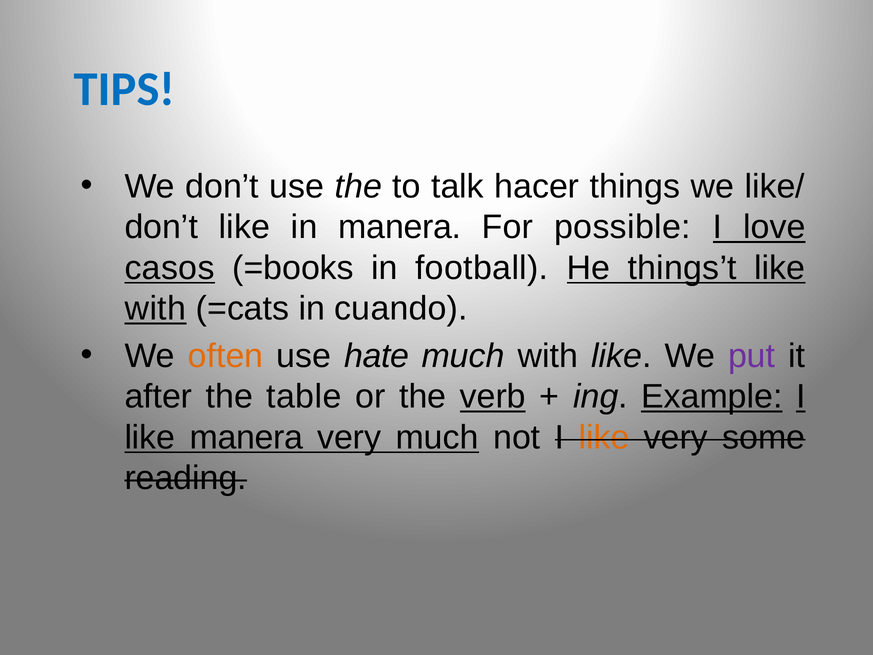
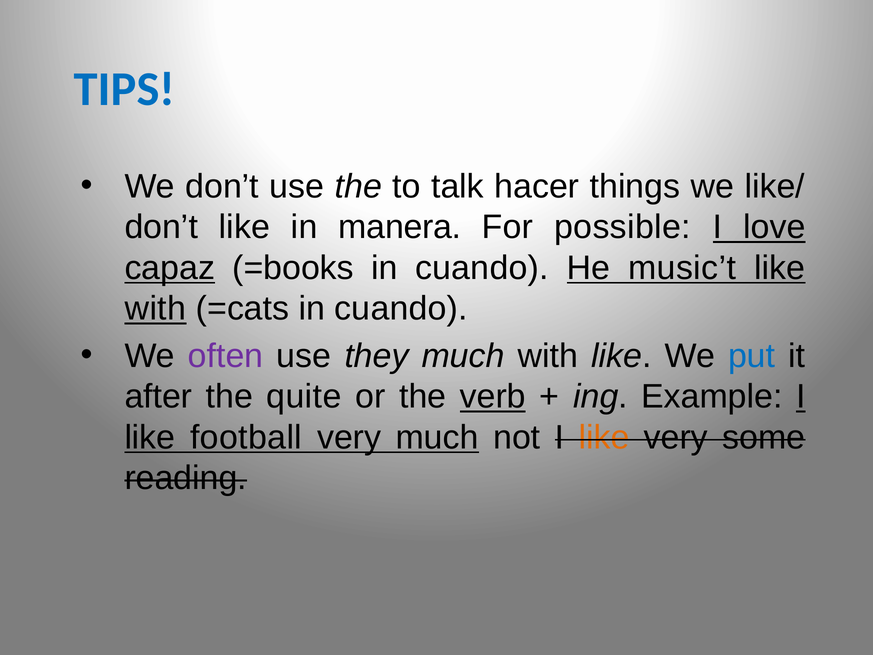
casos: casos -> capaz (170, 268)
=books in football: football -> cuando (482, 268)
things’t: things’t -> music’t (682, 268)
often colour: orange -> purple (226, 356)
hate: hate -> they (377, 356)
put colour: purple -> blue (752, 356)
table: table -> quite (304, 397)
Example underline: present -> none (712, 397)
like manera: manera -> football (246, 437)
